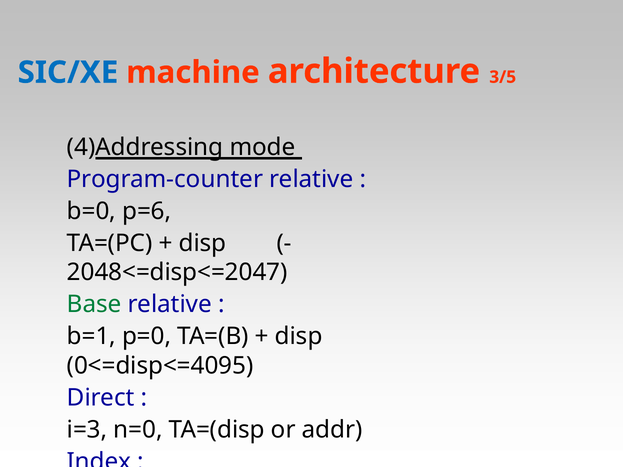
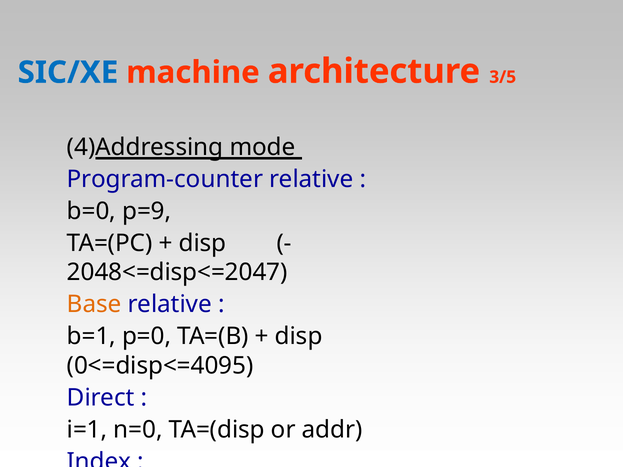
p=6: p=6 -> p=9 (147, 211)
Base colour: green -> orange (94, 305)
i=3: i=3 -> i=1 (87, 430)
